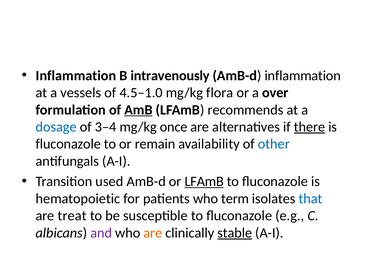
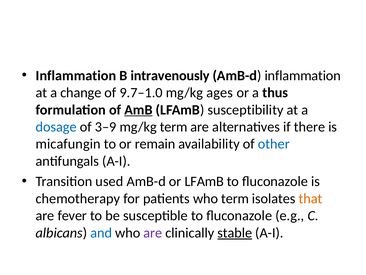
vessels: vessels -> change (81, 93)
4.5–1.0: 4.5–1.0 -> 9.7–1.0 (141, 93)
flora: flora -> ages (220, 93)
over: over -> thus (275, 93)
recommends: recommends -> susceptibility (246, 110)
3–4: 3–4 -> 3–9 (106, 127)
mg/kg once: once -> term (174, 127)
there underline: present -> none (310, 127)
fluconazole: fluconazole -> micafungin (68, 144)
LFAmB underline: present -> none (204, 181)
hematopoietic: hematopoietic -> chemotherapy (78, 198)
that colour: blue -> orange (310, 198)
treat: treat -> fever (72, 215)
and colour: purple -> blue (101, 232)
are colour: orange -> purple (153, 232)
